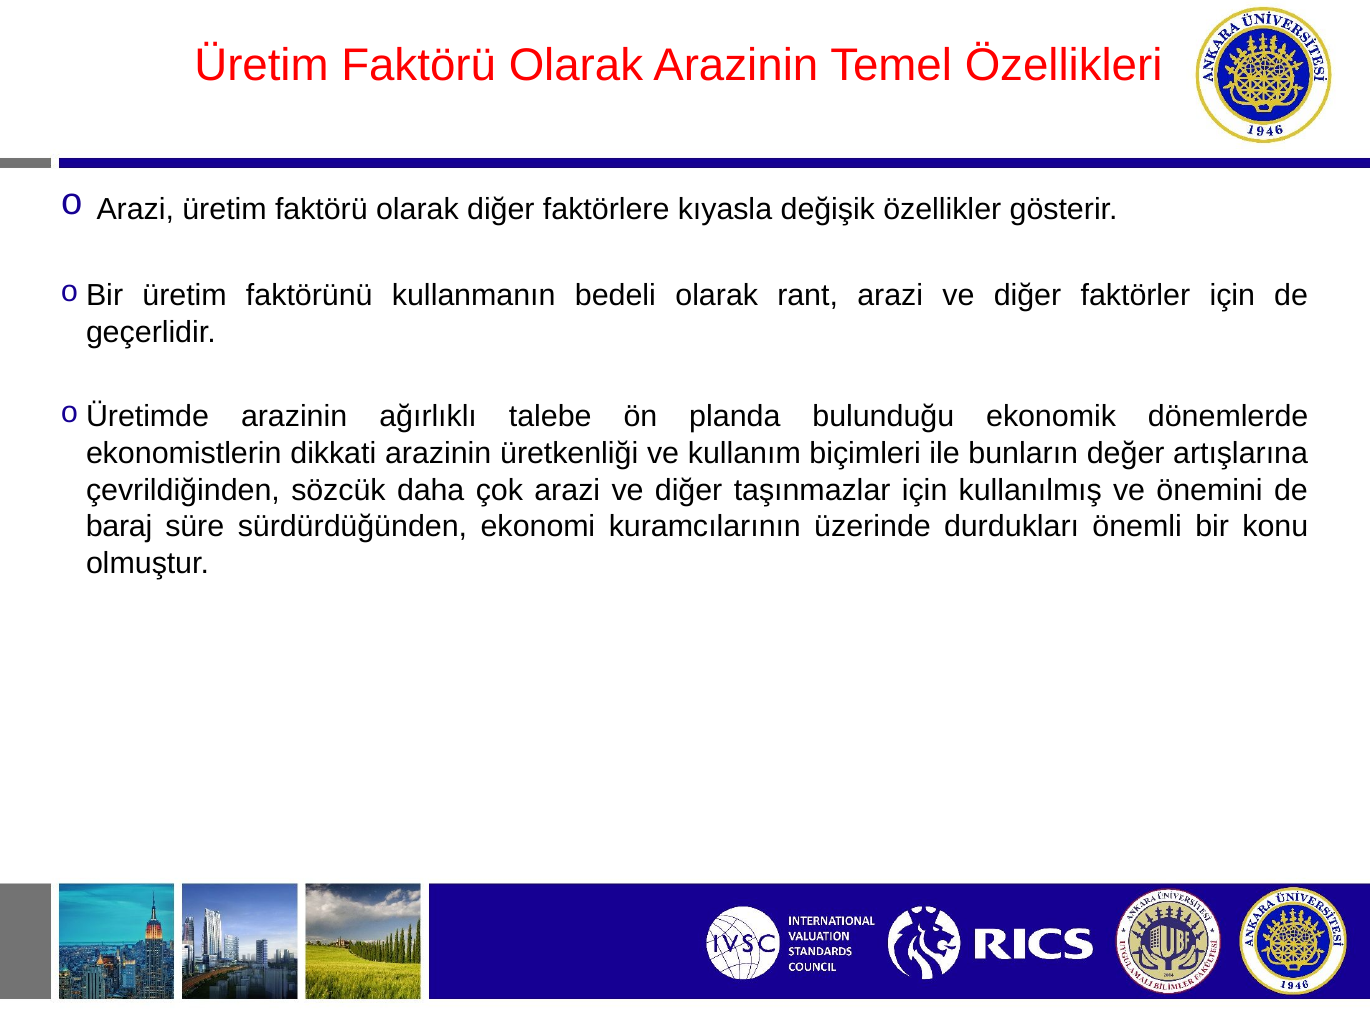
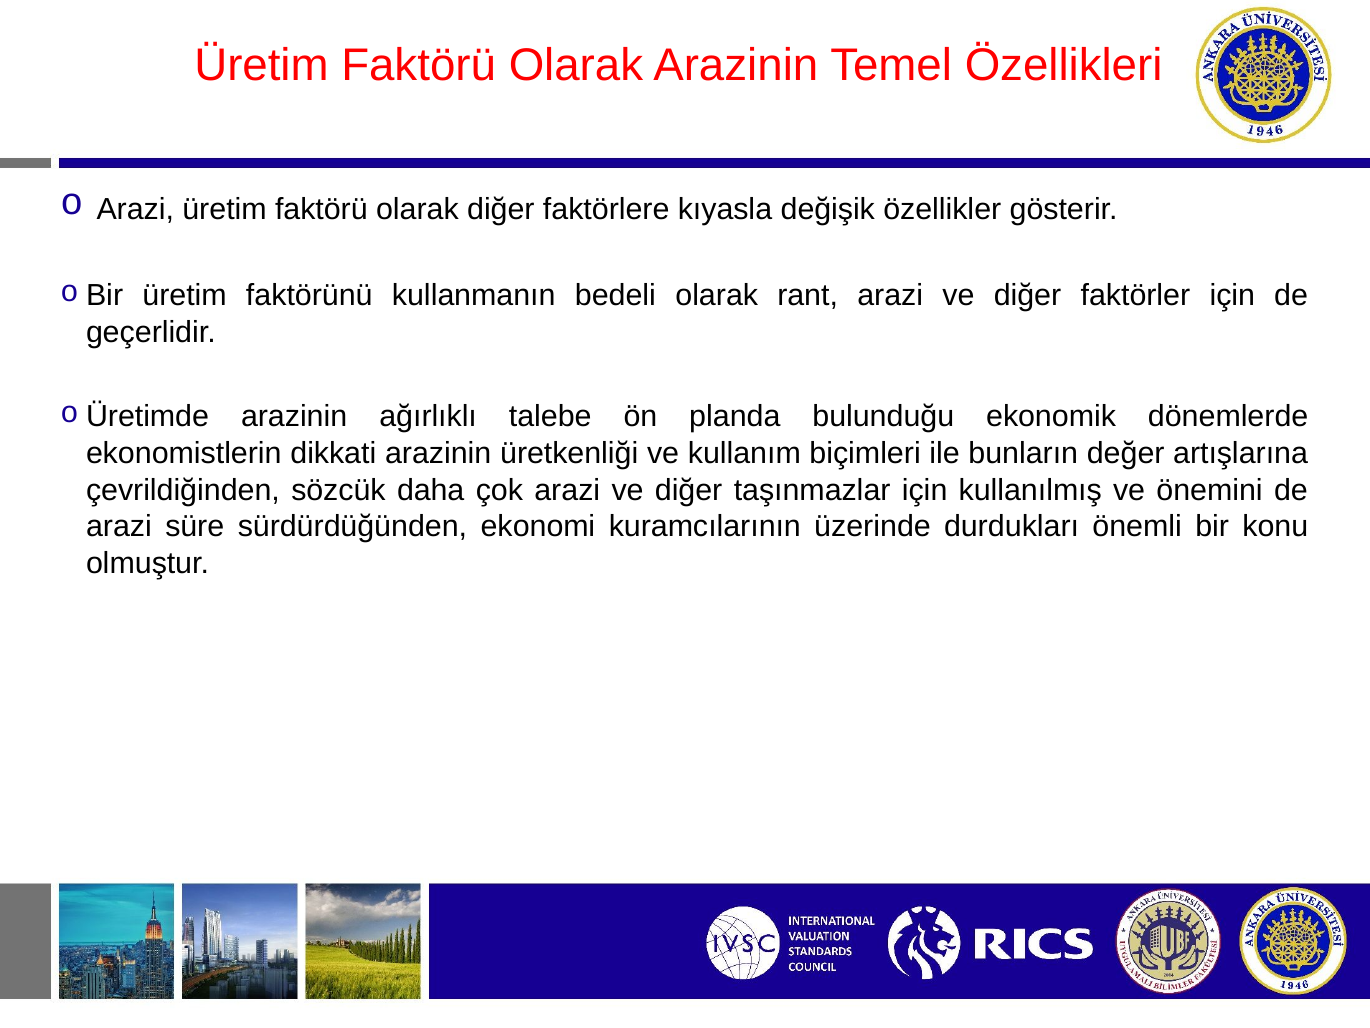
baraj: baraj -> arazi (119, 526)
